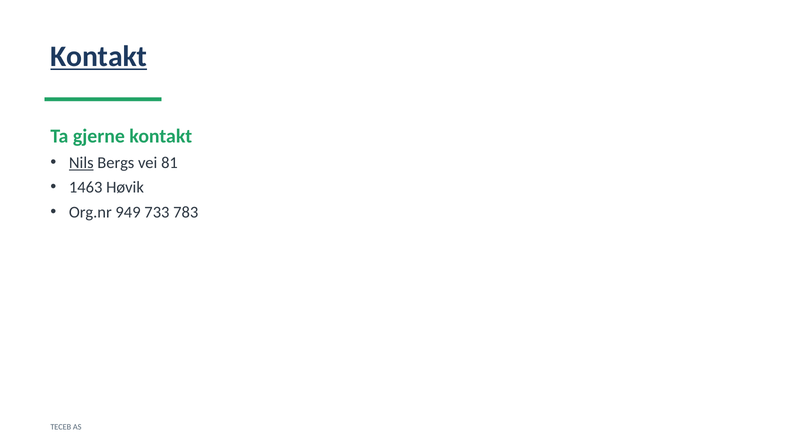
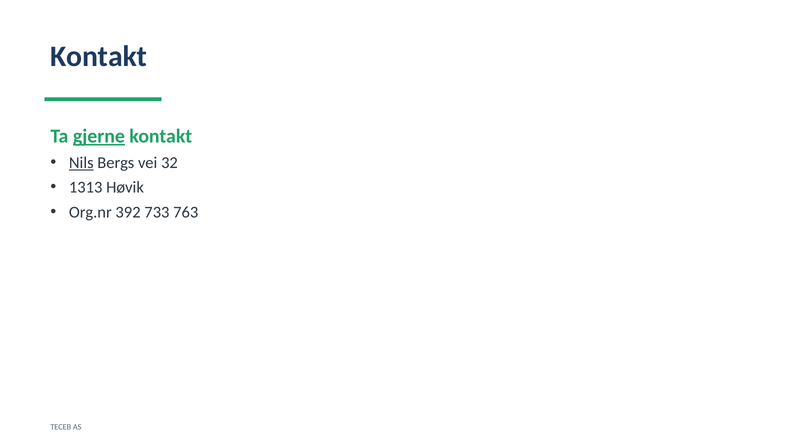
Kontakt underline: present -> none (99, 57)
gjerne underline: none -> present (99, 136)
81: 81 -> 32 (169, 163)
1463: 1463 -> 1313 (86, 188)
949: 949 -> 392 (128, 212)
783: 783 -> 763 (186, 212)
